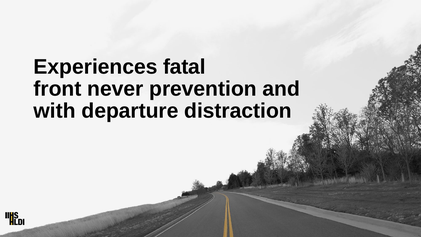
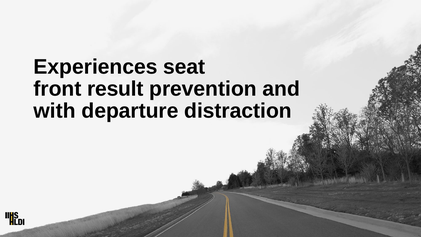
fatal: fatal -> seat (184, 67)
never: never -> result (115, 89)
